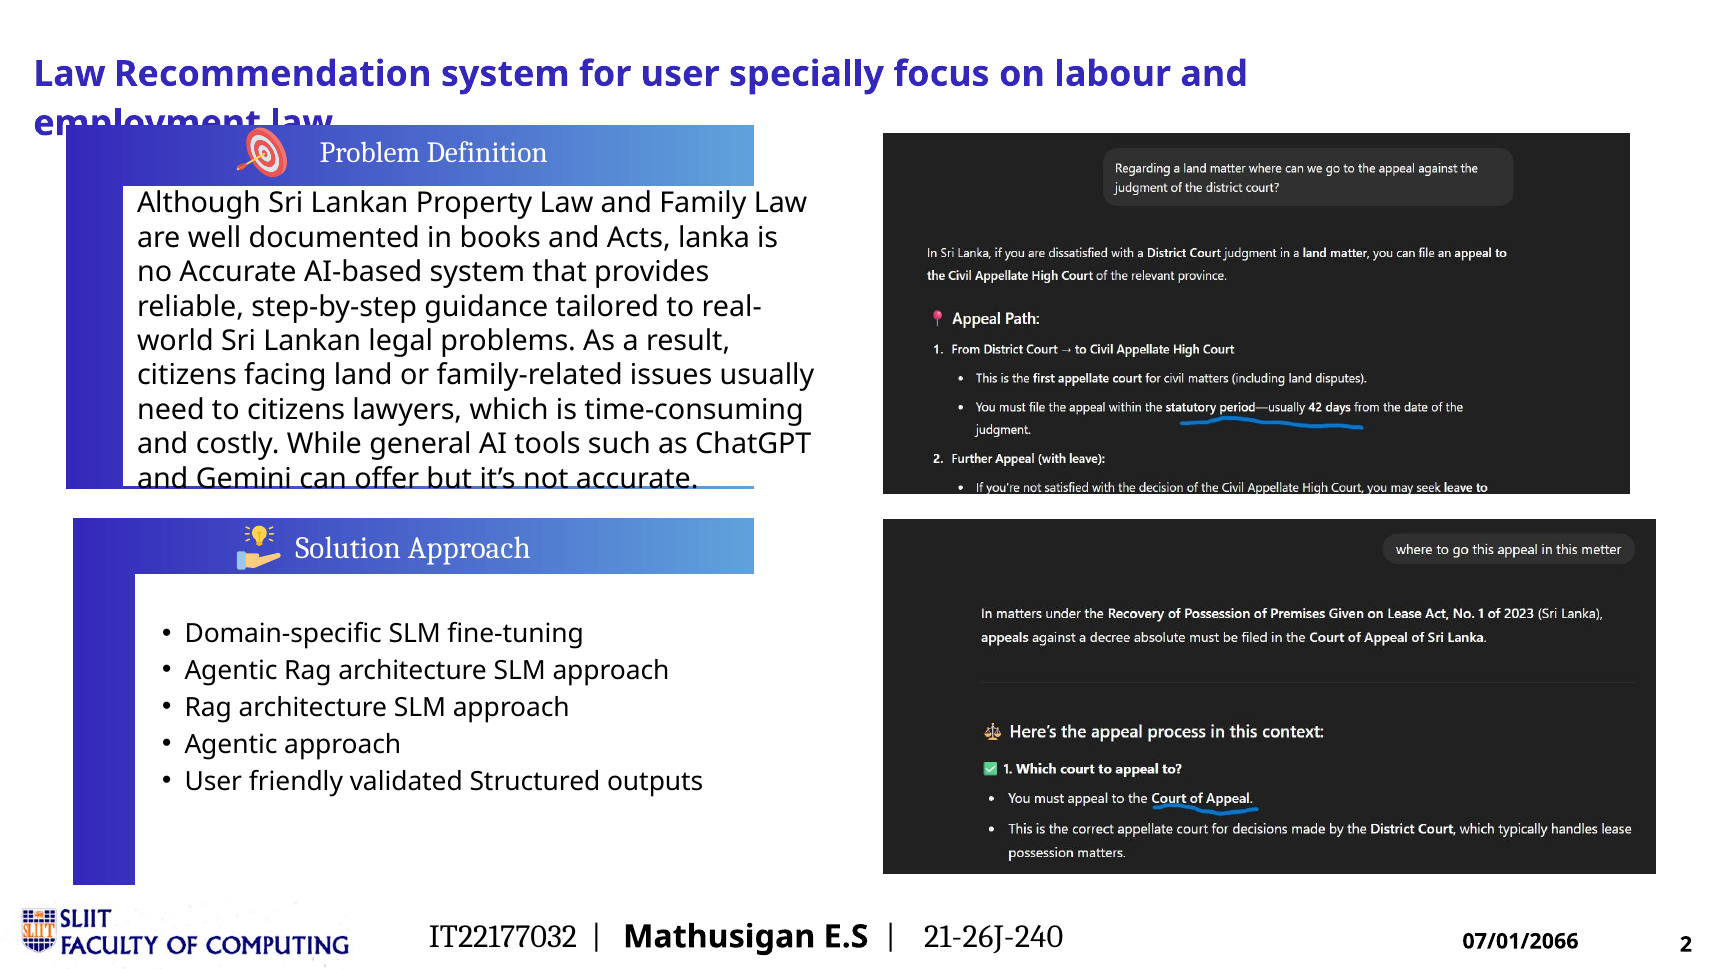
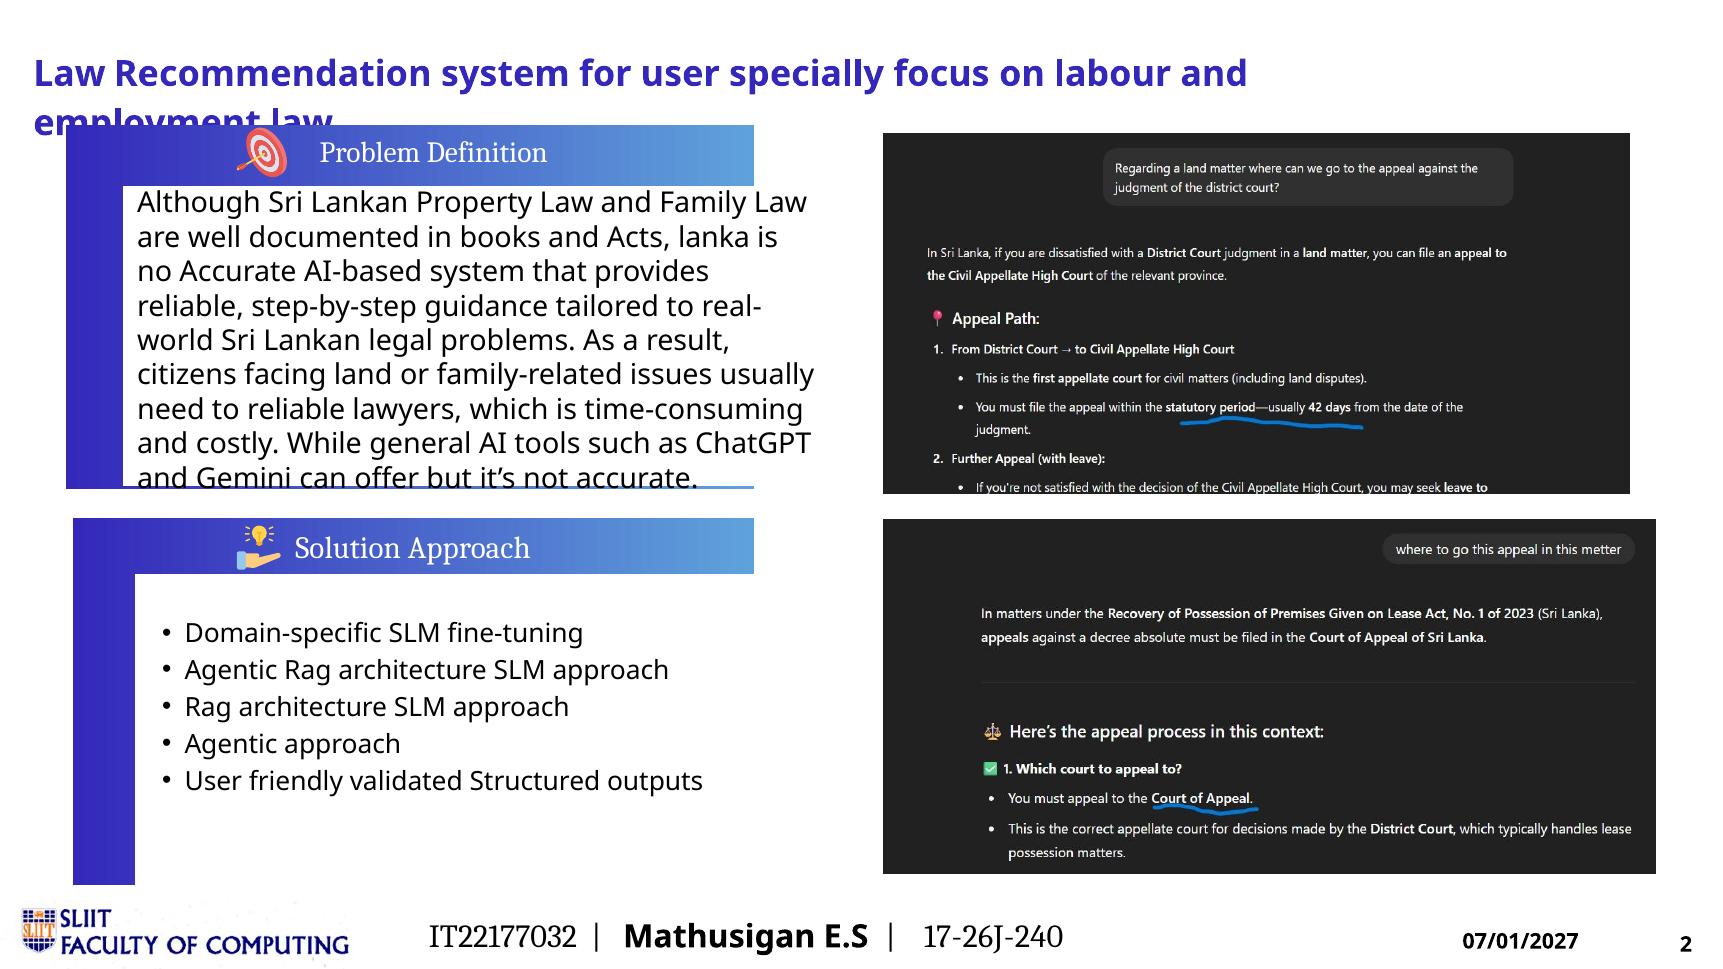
to citizens: citizens -> reliable (296, 410)
21-26J-240: 21-26J-240 -> 17-26J-240 (994, 937)
07/01/2066: 07/01/2066 -> 07/01/2027 (1520, 942)
